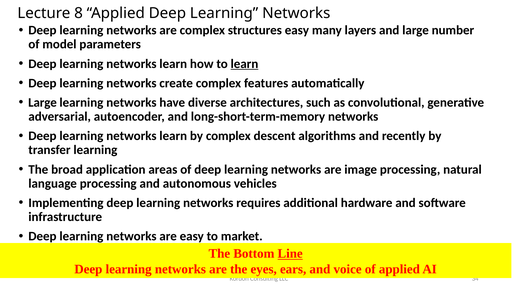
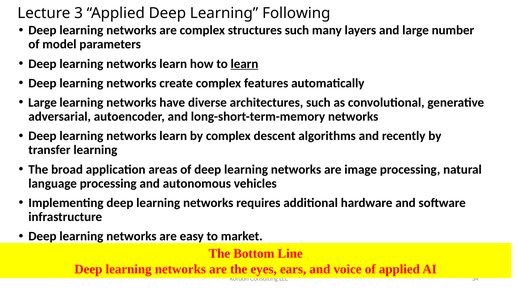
8: 8 -> 3 (79, 13)
Applied Deep Learning Networks: Networks -> Following (296, 13)
structures easy: easy -> such (297, 30)
Line underline: present -> none (290, 253)
